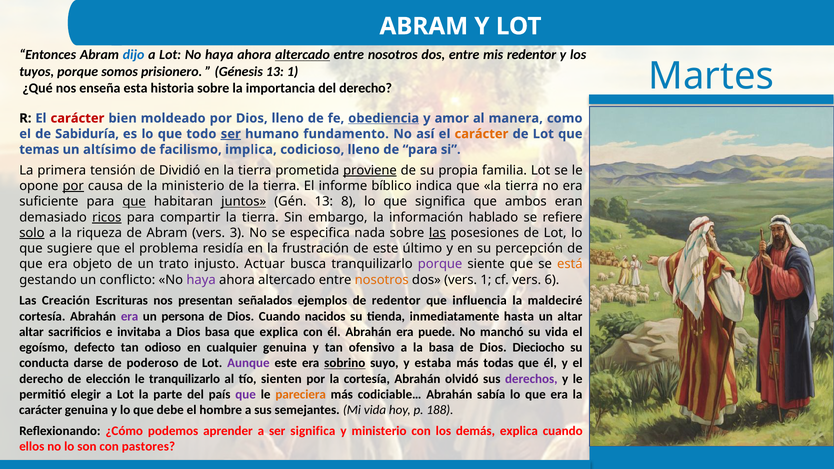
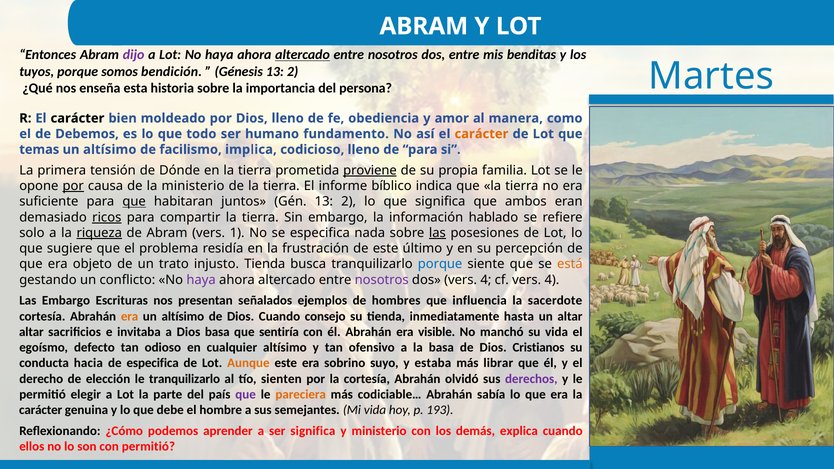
dijo colour: blue -> purple (134, 55)
mis redentor: redentor -> benditas (532, 55)
prisionero: prisionero -> bendición (172, 72)
Génesis 13 1: 1 -> 2 (293, 72)
del derecho: derecho -> persona (366, 88)
carácter colour: red -> black (77, 118)
obediencia underline: present -> none (384, 118)
Sabiduría: Sabiduría -> Debemos (87, 134)
ser underline: present -> none (231, 134)
Dividió: Dividió -> Dónde (180, 170)
juntos underline: present -> none (244, 202)
Gén 13 8: 8 -> 2 (349, 202)
solo underline: present -> none (32, 233)
riqueza underline: none -> present (99, 233)
3: 3 -> 1 (237, 233)
injusto Actuar: Actuar -> Tienda (265, 264)
porque colour: purple -> blue (440, 264)
nosotros colour: orange -> purple (382, 280)
dos vers 1: 1 -> 4 (486, 280)
cf vers 6: 6 -> 4 (552, 280)
Las Creación: Creación -> Embargo (66, 301)
de redentor: redentor -> hombres (396, 301)
maldeciré: maldeciré -> sacerdote (555, 301)
era colour: purple -> orange (130, 316)
persona: persona -> altísimo (183, 316)
nacidos: nacidos -> consejo (325, 316)
que explica: explica -> sentiría (279, 332)
puede: puede -> visible (437, 332)
cualquier genuina: genuina -> altísimo (285, 348)
Dieciocho: Dieciocho -> Cristianos (539, 348)
darse: darse -> hacia (88, 363)
de poderoso: poderoso -> especifica (153, 363)
Aunque colour: purple -> orange (248, 363)
sobrino underline: present -> none (345, 363)
todas: todas -> librar (498, 363)
188: 188 -> 193 (440, 410)
con pastores: pastores -> permitió (148, 447)
